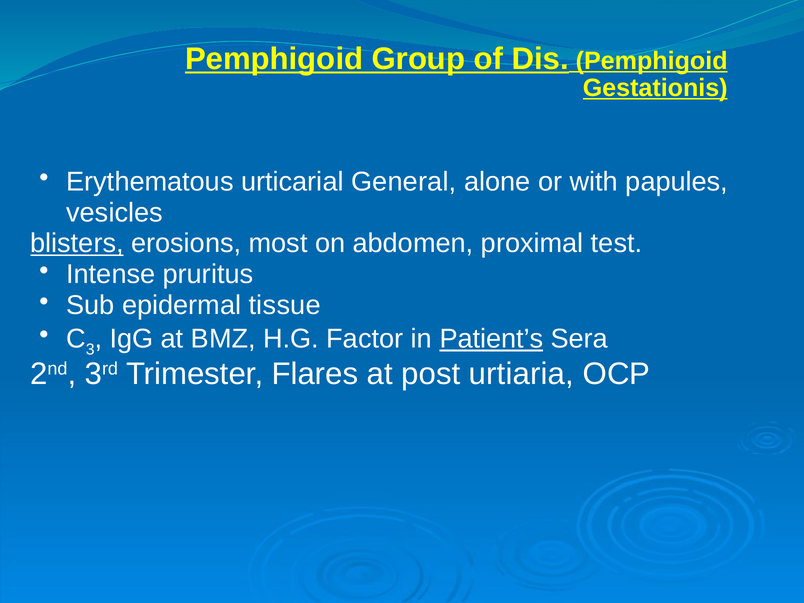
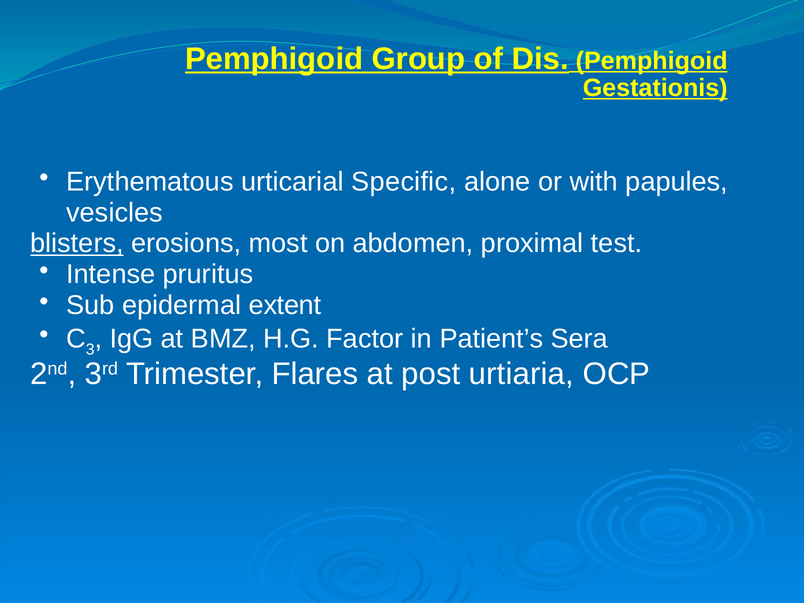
General: General -> Specific (404, 182)
tissue: tissue -> extent (285, 305)
Patient’s underline: present -> none (491, 339)
